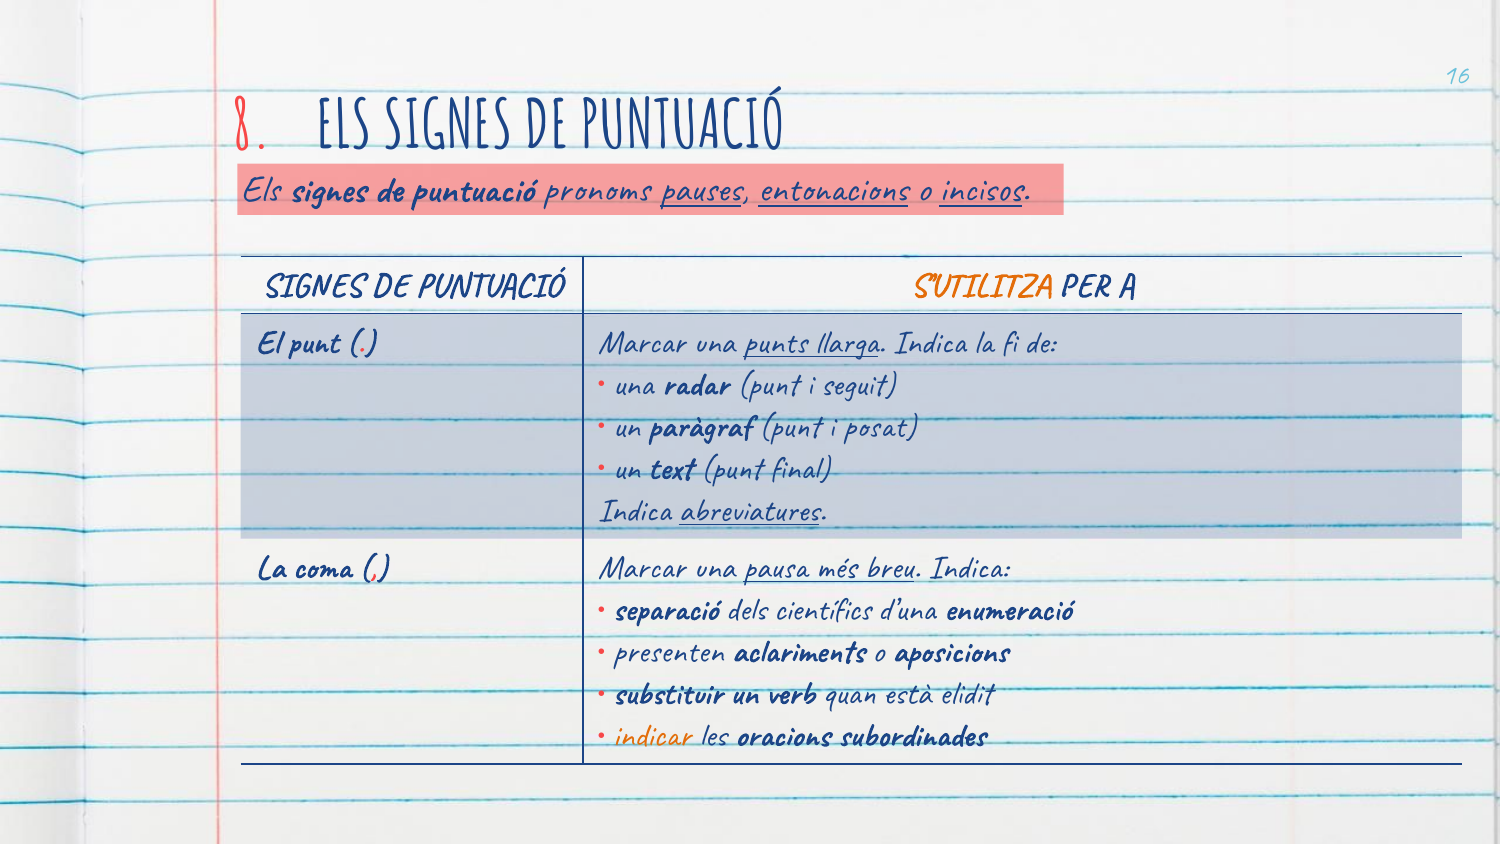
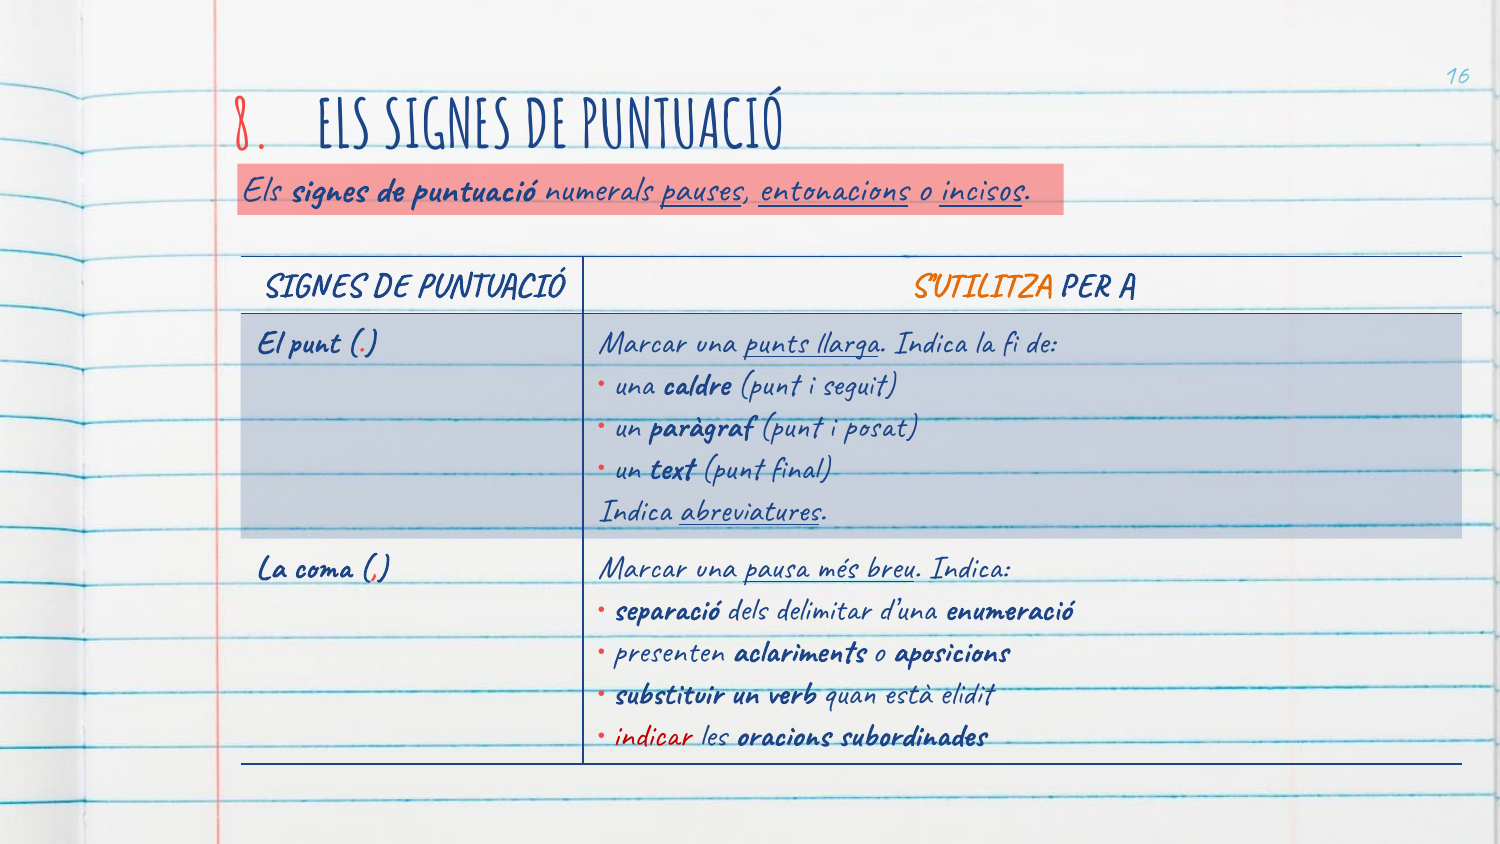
pronoms: pronoms -> numerals (597, 189)
radar: radar -> caldre (695, 384)
científics: científics -> delimitar (822, 609)
indicar colour: orange -> red (652, 735)
